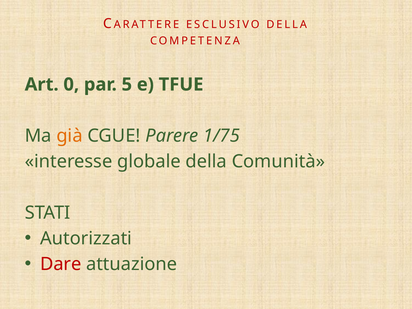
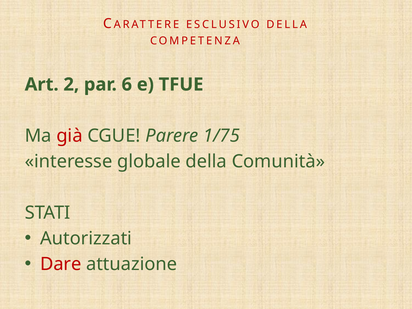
0: 0 -> 2 (71, 84)
5: 5 -> 6 (127, 84)
già colour: orange -> red (69, 136)
